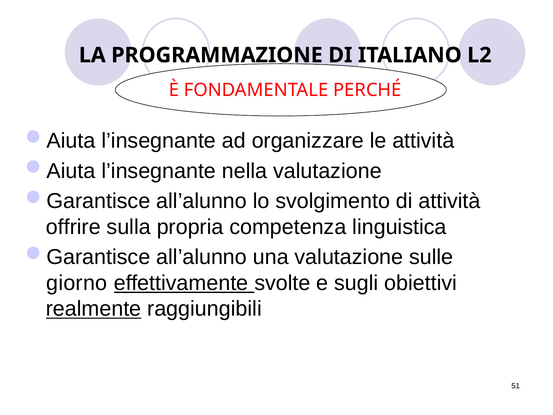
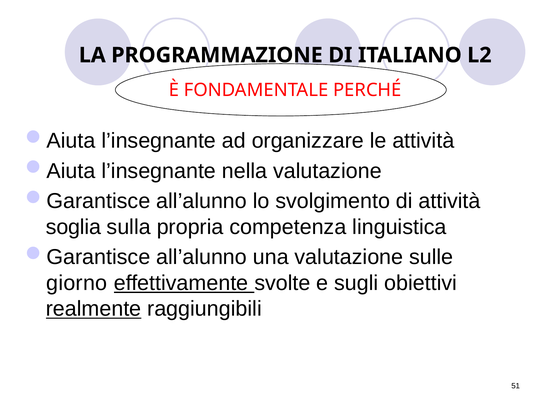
offrire: offrire -> soglia (73, 227)
